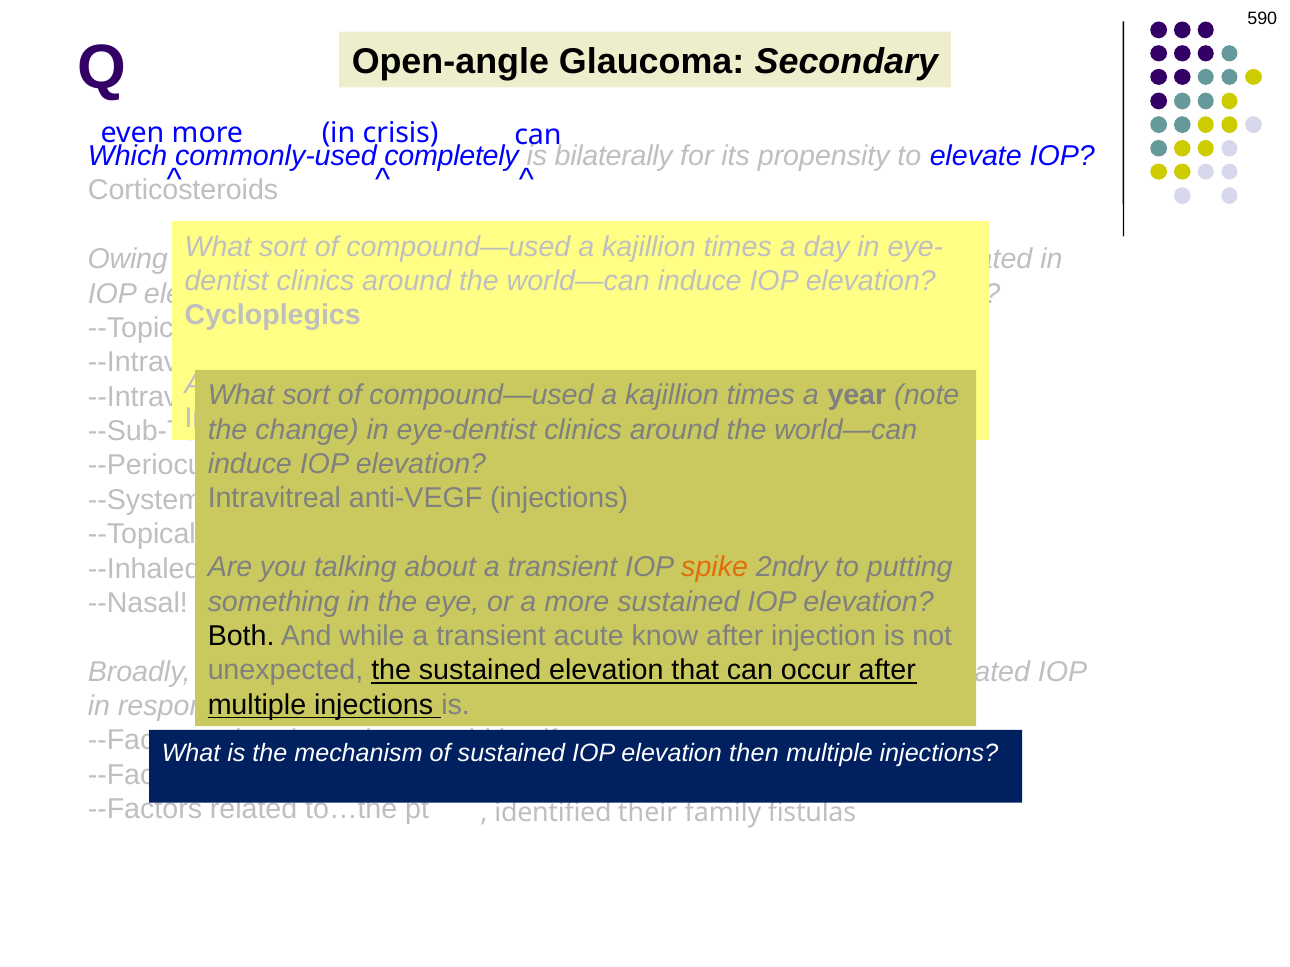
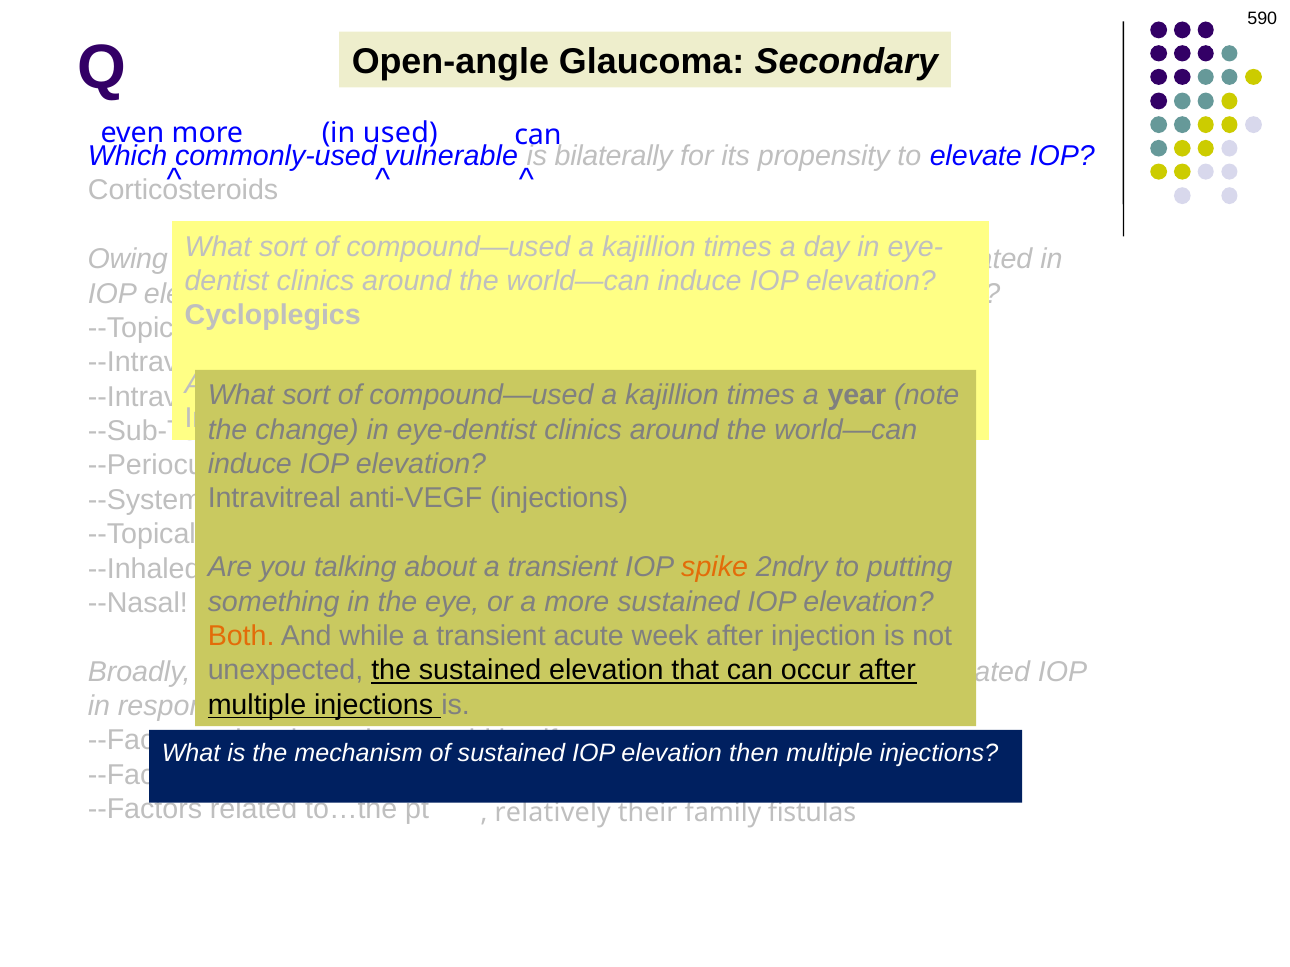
crisis: crisis -> used (400, 133)
completely: completely -> vulnerable (451, 156)
Both colour: black -> orange (241, 636)
know: know -> week (665, 636)
identified: identified -> relatively (553, 813)
